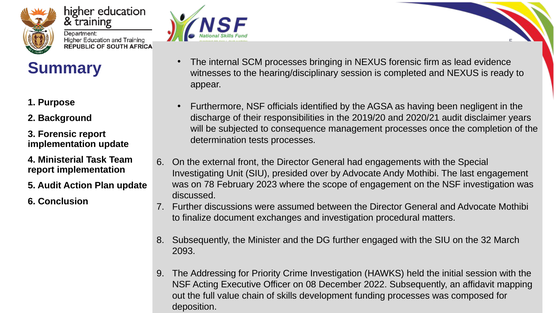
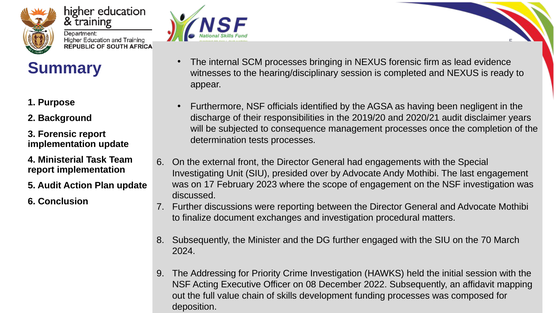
78: 78 -> 17 (209, 184)
assumed: assumed -> reporting (296, 207)
32: 32 -> 70 (486, 240)
2093: 2093 -> 2024 (184, 251)
